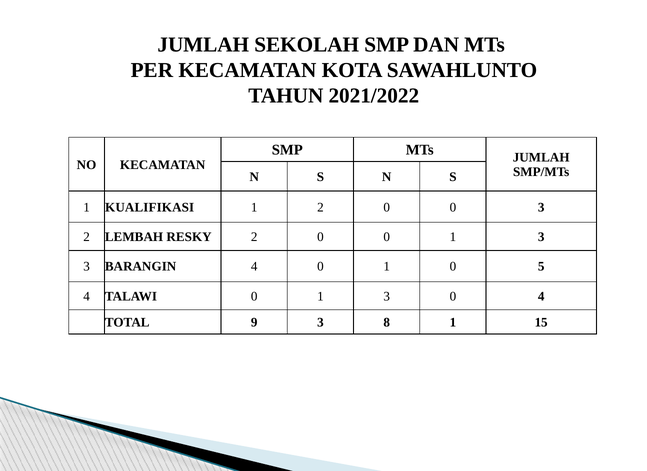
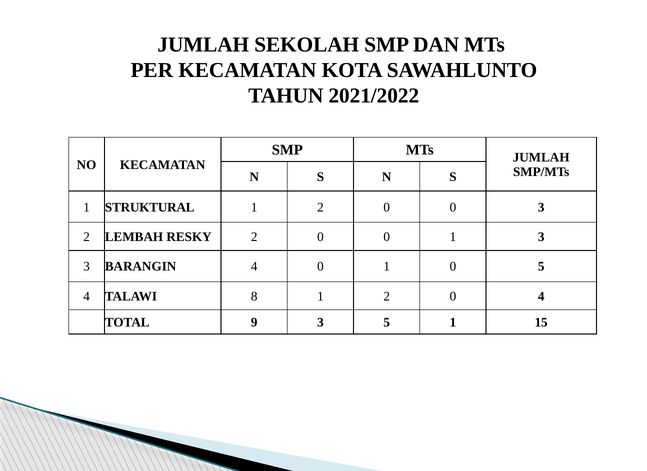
KUALIFIKASI: KUALIFIKASI -> STRUKTURAL (150, 207)
TALAWI 0: 0 -> 8 (254, 296)
3: 3 -> 2 (387, 296)
3 8: 8 -> 5 (387, 322)
